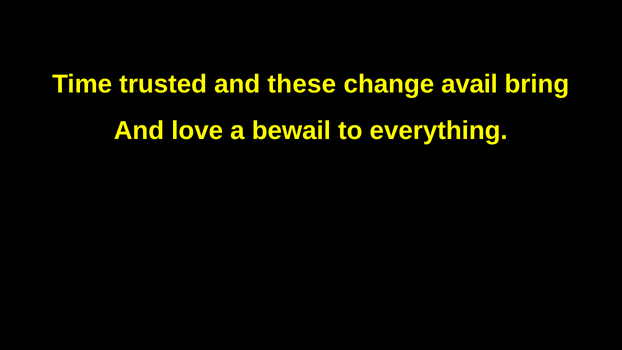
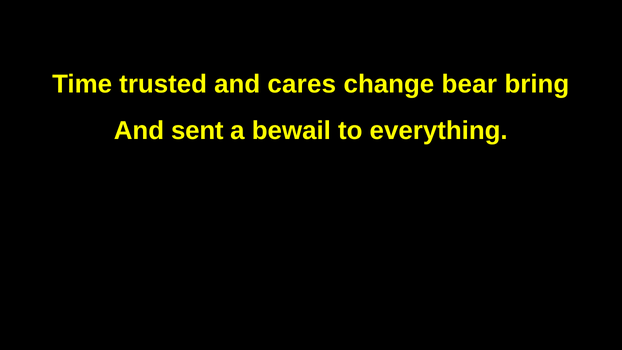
these: these -> cares (302, 84)
avail: avail -> bear (469, 84)
love: love -> sent (197, 131)
